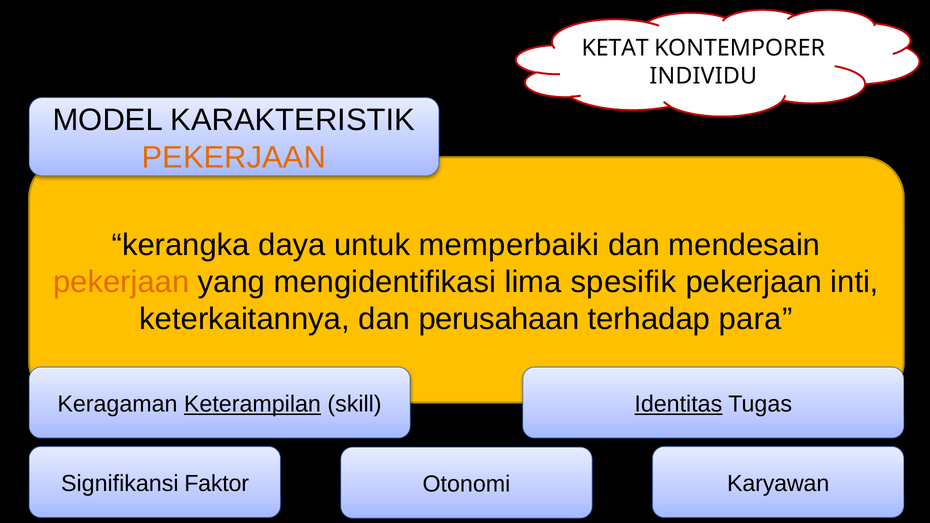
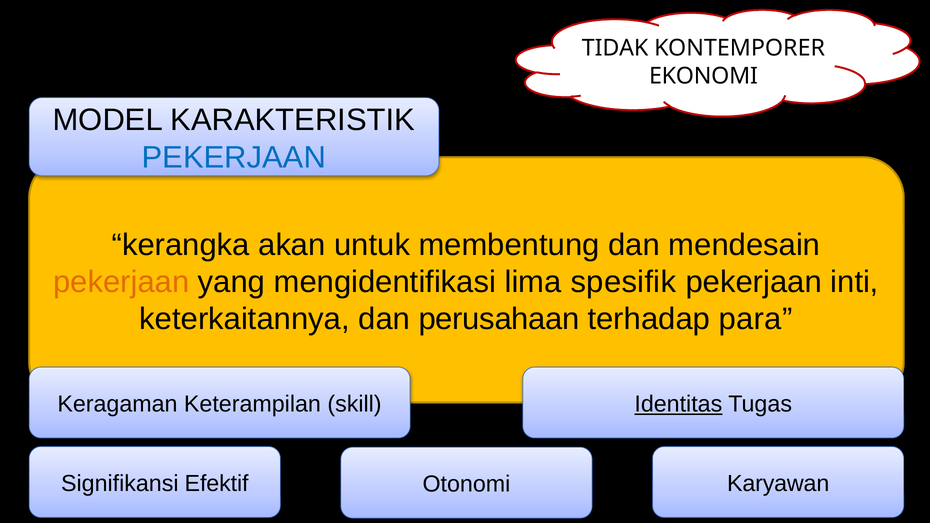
KETAT: KETAT -> TIDAK (615, 48)
INDIVIDU: INDIVIDU -> EKONOMI (703, 76)
PEKERJAAN colour: orange -> blue (234, 157)
daya: daya -> akan (292, 245)
memperbaiki: memperbaiki -> membentung (509, 245)
Keterampilan underline: present -> none (252, 404)
Faktor: Faktor -> Efektif (217, 484)
